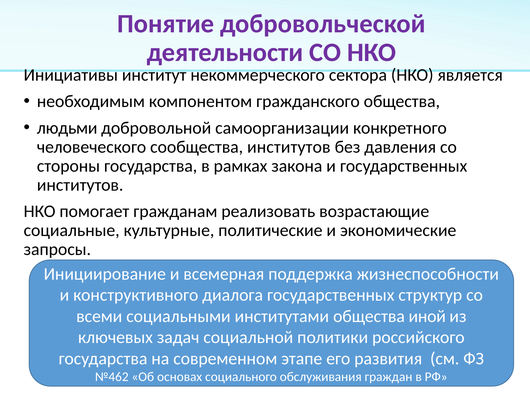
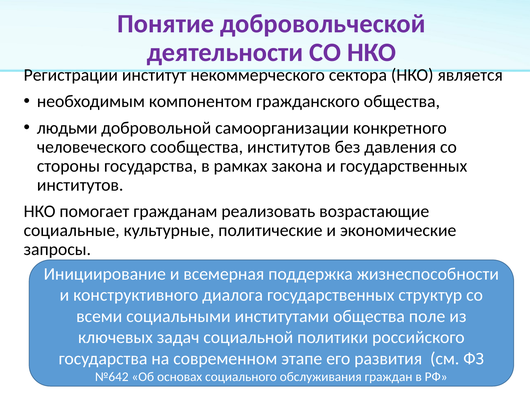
Инициативы: Инициативы -> Регистрации (71, 75)
иной: иной -> поле (427, 317)
№462: №462 -> №642 (112, 377)
